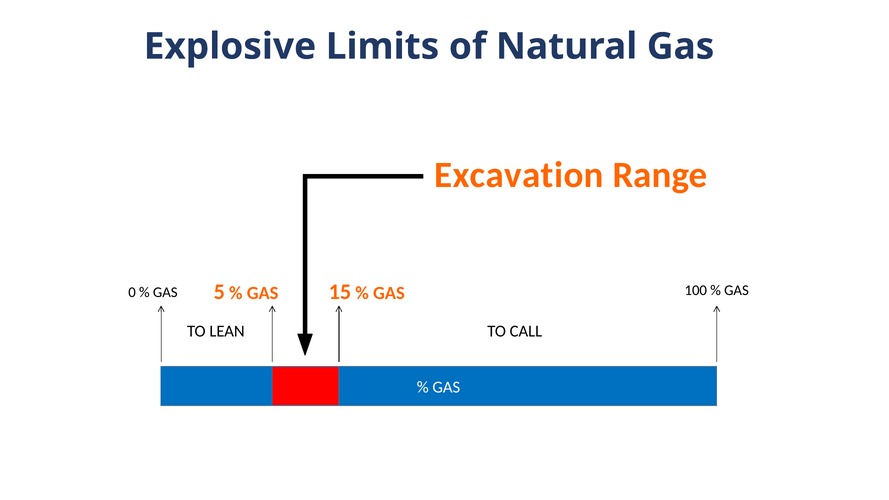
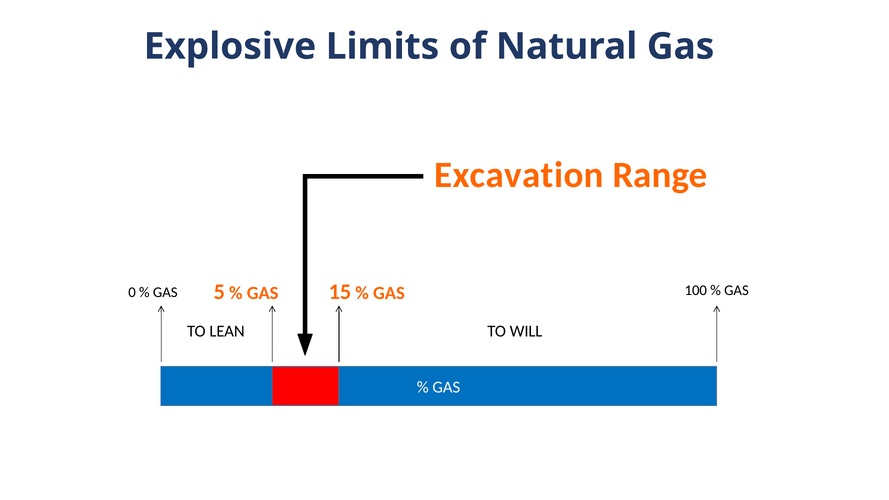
CALL: CALL -> WILL (526, 331)
